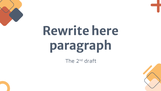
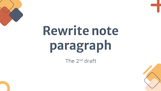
here: here -> note (105, 31)
